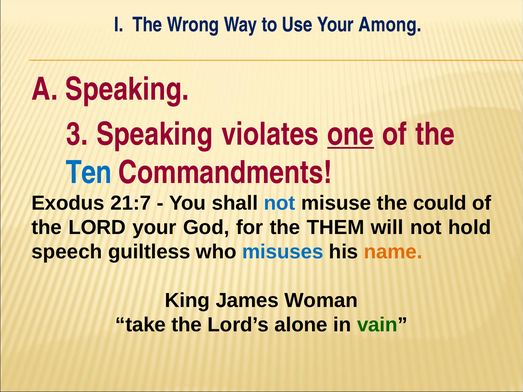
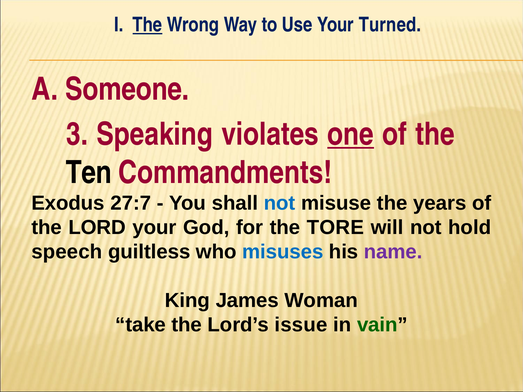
The underline: none -> present (147, 25)
Among: Among -> Turned (390, 25)
A Speaking: Speaking -> Someone (127, 89)
Ten colour: blue -> black (89, 173)
21:7: 21:7 -> 27:7 (131, 203)
could: could -> years (440, 203)
THEM: THEM -> TORE (335, 228)
name colour: orange -> purple (393, 252)
alone: alone -> issue (301, 325)
